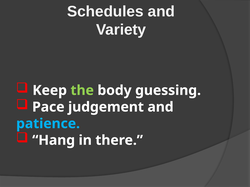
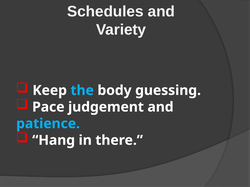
the colour: light green -> light blue (82, 91)
